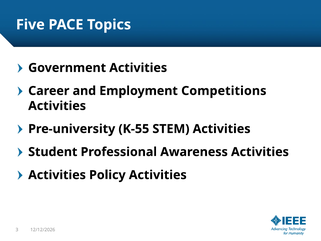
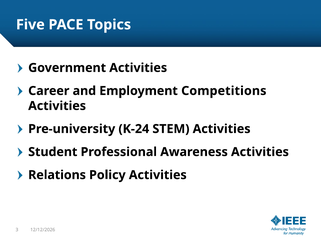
K-55: K-55 -> K-24 (134, 129)
Activities: Activities -> Relations (57, 175)
